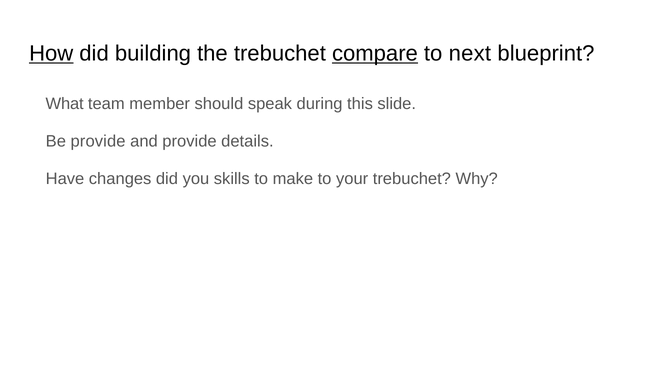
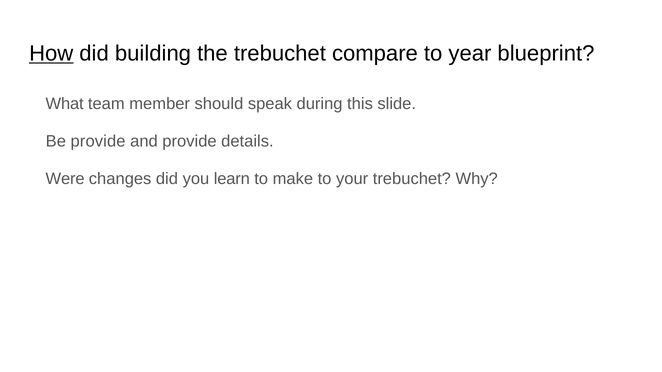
compare underline: present -> none (375, 54)
next: next -> year (470, 54)
Have: Have -> Were (65, 179)
skills: skills -> learn (232, 179)
